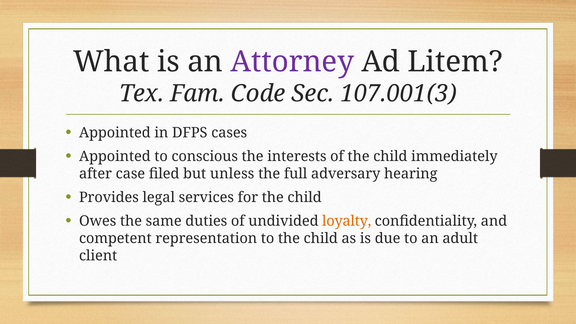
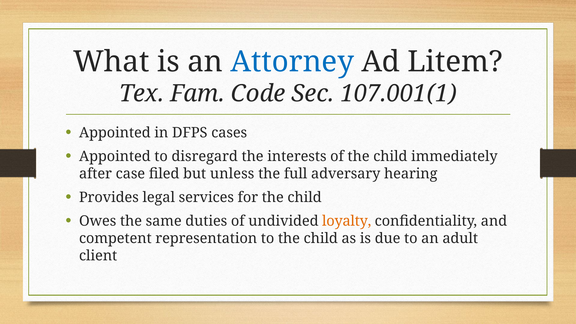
Attorney colour: purple -> blue (292, 62)
107.001(3: 107.001(3 -> 107.001(1 (399, 93)
conscious: conscious -> disregard (205, 156)
